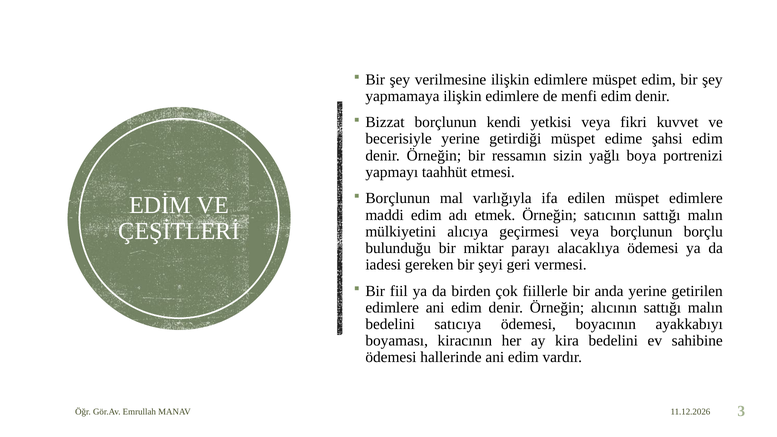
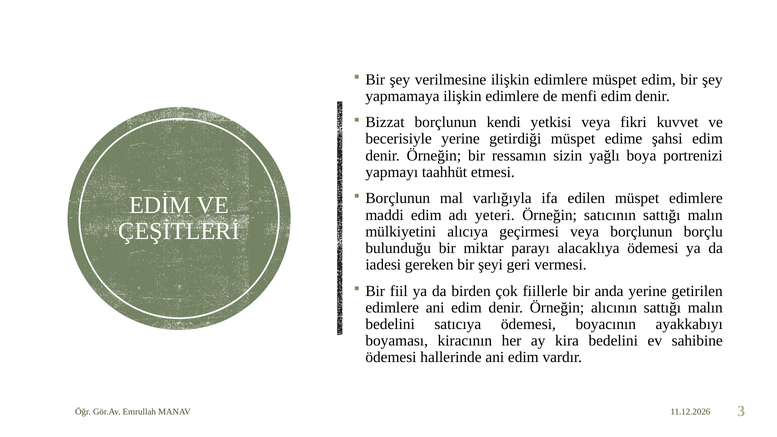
etmek: etmek -> yeteri (495, 215)
